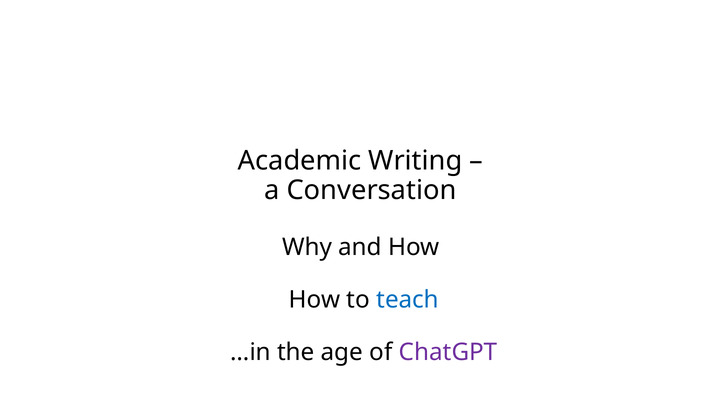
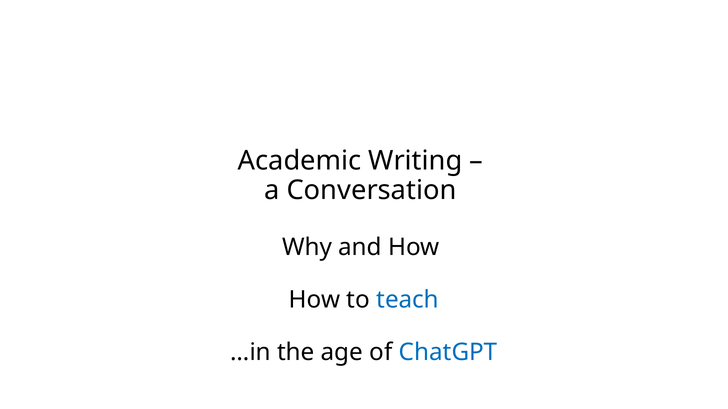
ChatGPT colour: purple -> blue (448, 353)
